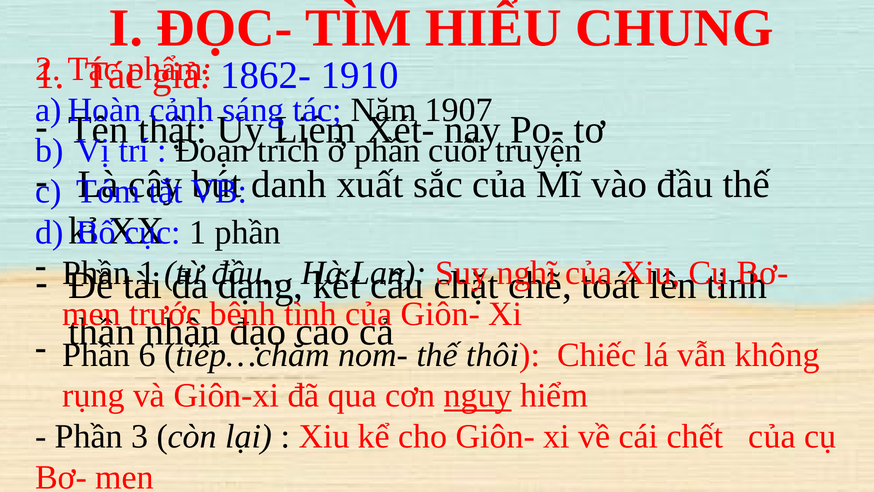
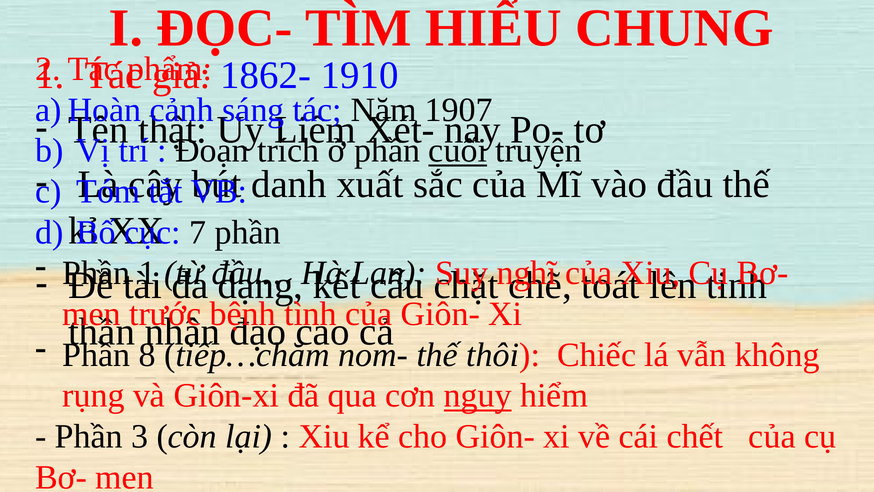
cuối underline: none -> present (458, 151)
1: 1 -> 7 (198, 232)
6: 6 -> 8 (147, 355)
